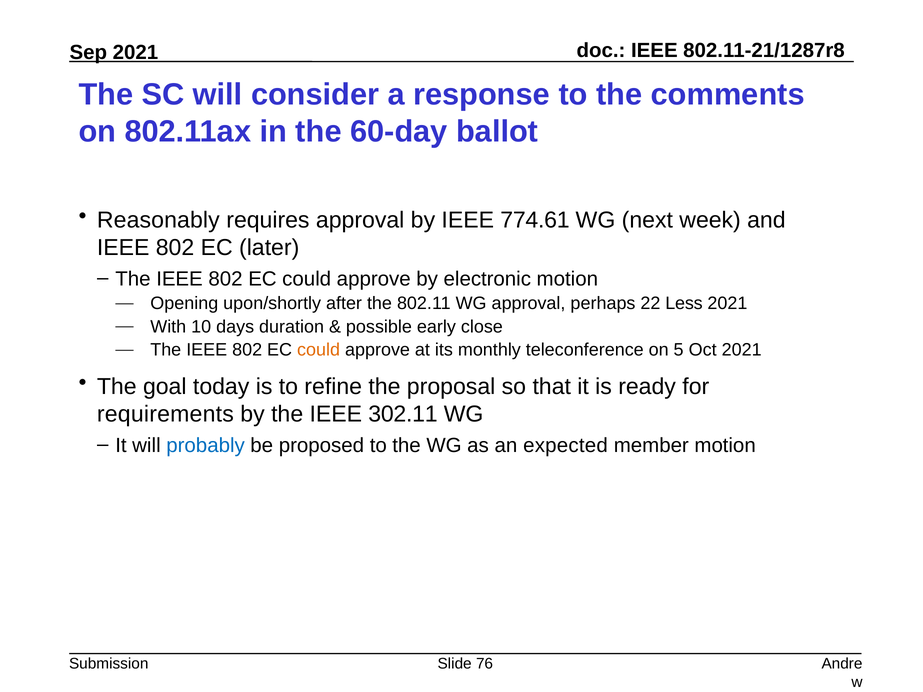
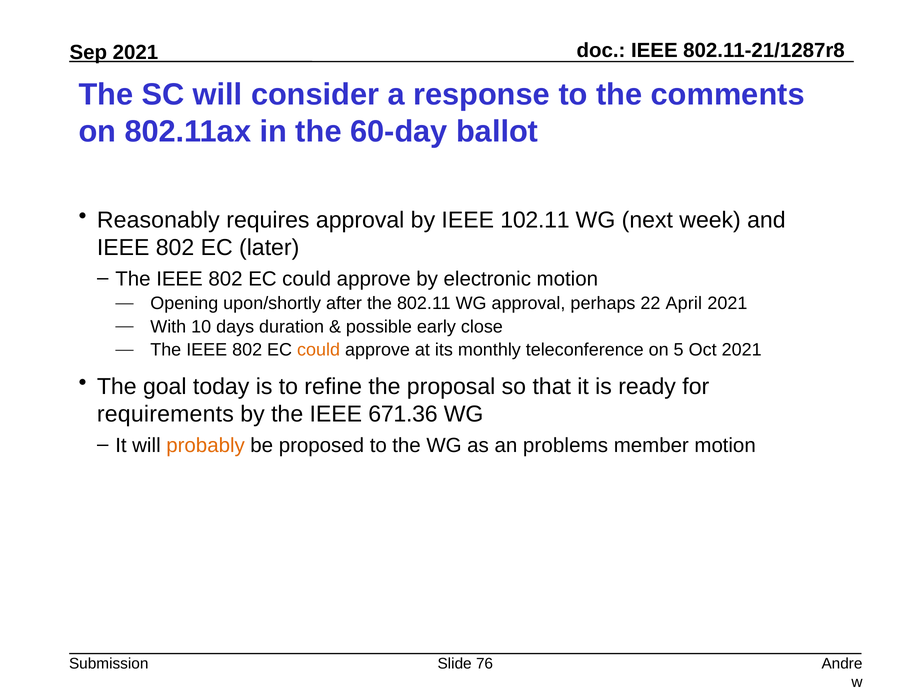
774.61: 774.61 -> 102.11 (535, 220)
Less: Less -> April (684, 304)
302.11: 302.11 -> 671.36 (403, 414)
probably colour: blue -> orange (206, 446)
expected: expected -> problems (566, 446)
